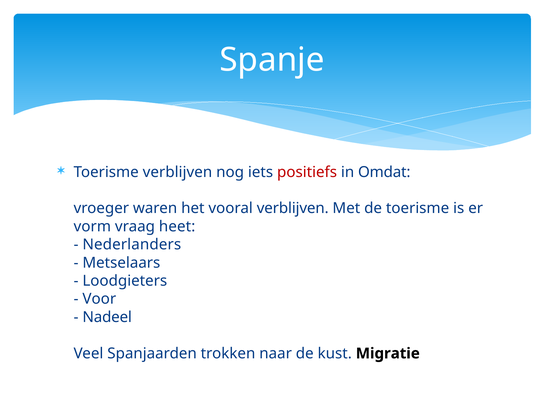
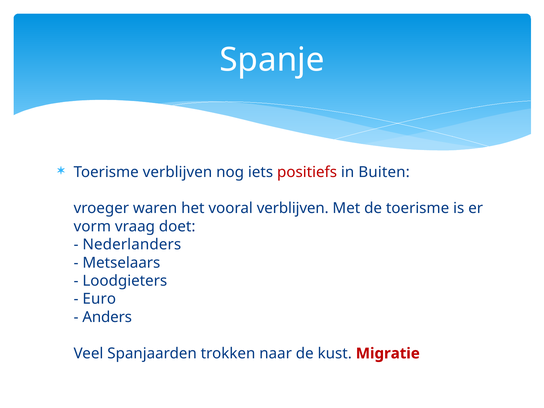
Omdat: Omdat -> Buiten (384, 172)
heet: heet -> doet (177, 226)
Voor: Voor -> Euro (99, 299)
Nadeel: Nadeel -> Anders (107, 317)
Migratie colour: black -> red (388, 353)
